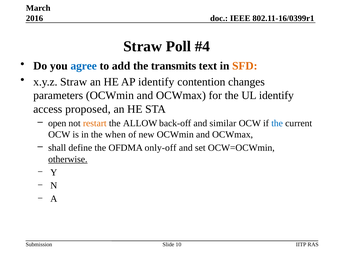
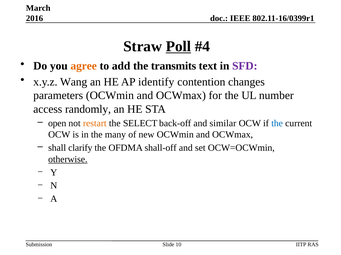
Poll underline: none -> present (178, 47)
agree colour: blue -> orange (84, 66)
SFD colour: orange -> purple (245, 66)
x.y.z Straw: Straw -> Wang (74, 82)
UL identify: identify -> number (276, 96)
proposed: proposed -> randomly (88, 109)
ALLOW: ALLOW -> SELECT (140, 124)
when: when -> many (115, 135)
define: define -> clarify (80, 148)
only-off: only-off -> shall-off (161, 148)
